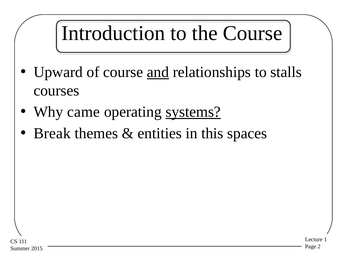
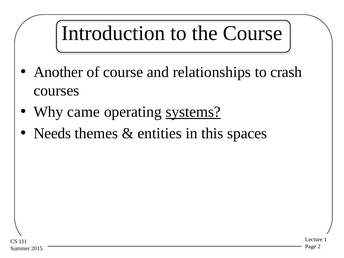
Upward: Upward -> Another (58, 72)
and underline: present -> none (158, 72)
stalls: stalls -> crash (286, 72)
Break: Break -> Needs (52, 133)
